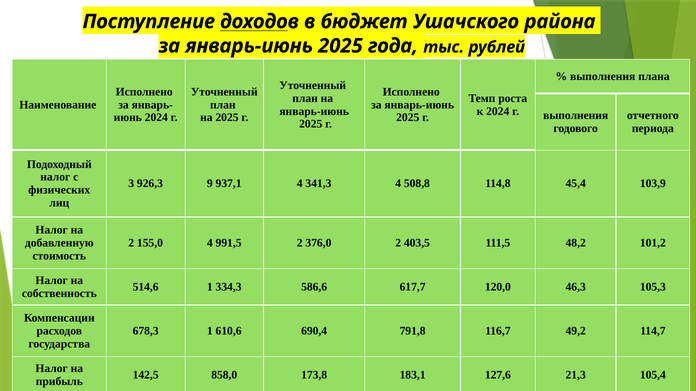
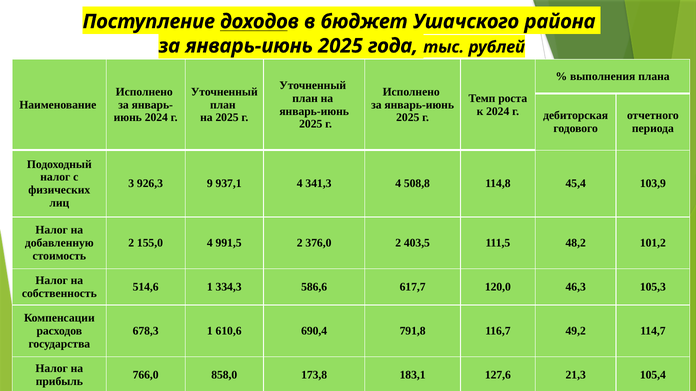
выполнения: выполнения -> дебиторская (576, 115)
142,5: 142,5 -> 766,0 (146, 375)
